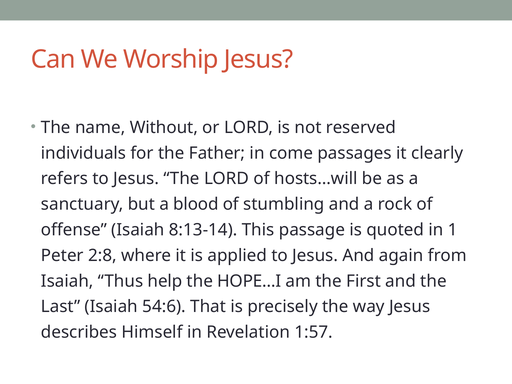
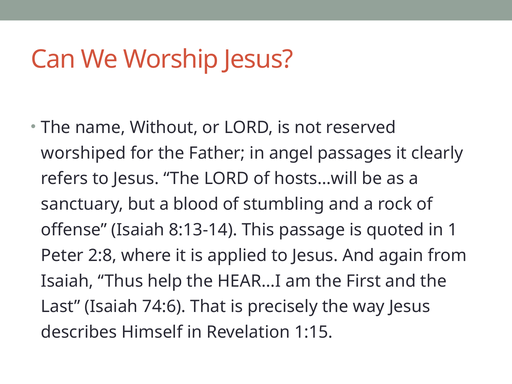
individuals: individuals -> worshiped (83, 153)
come: come -> angel (291, 153)
HOPE…I: HOPE…I -> HEAR…I (249, 281)
54:6: 54:6 -> 74:6 (164, 307)
1:57: 1:57 -> 1:15 (314, 332)
